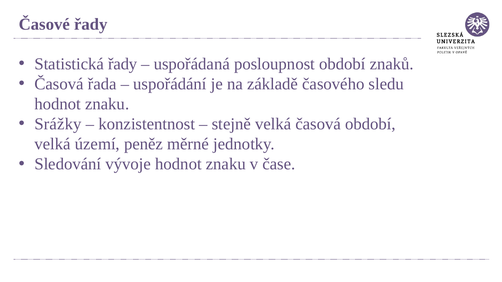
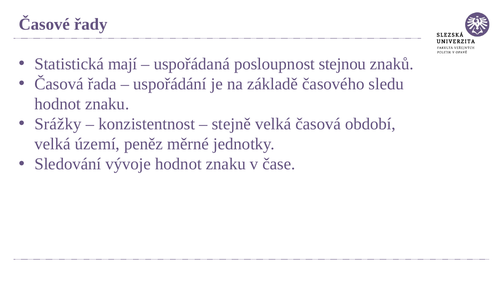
Statistická řady: řady -> mají (123, 64)
posloupnost období: období -> stejnou (342, 64)
